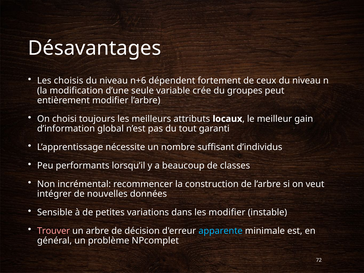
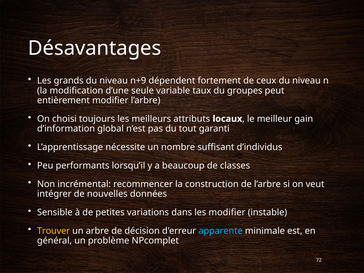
choisis: choisis -> grands (69, 81)
n+6: n+6 -> n+9 (138, 81)
crée: crée -> taux (202, 91)
Trouver colour: pink -> yellow (54, 231)
